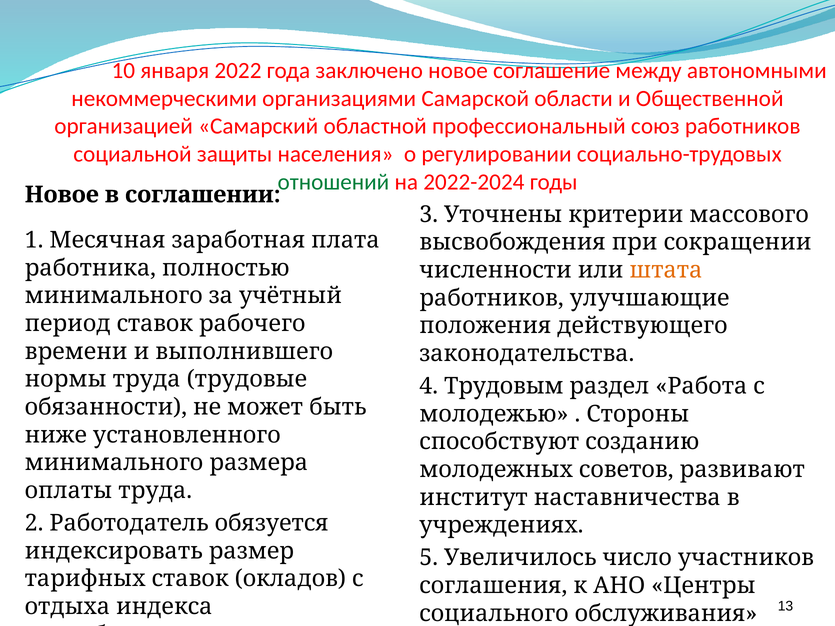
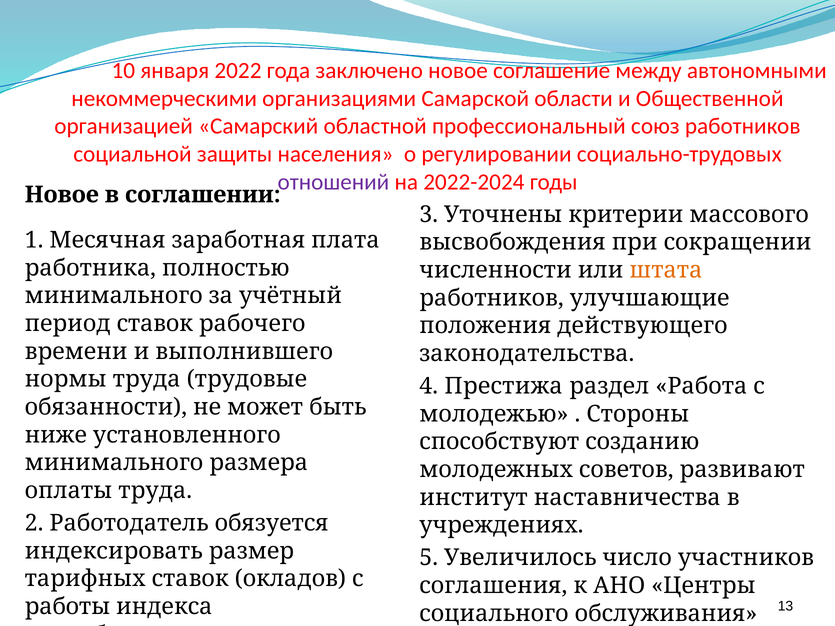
отношений colour: green -> purple (333, 182)
Трудовым: Трудовым -> Престижа (504, 386)
отдыха: отдыха -> работы (67, 607)
